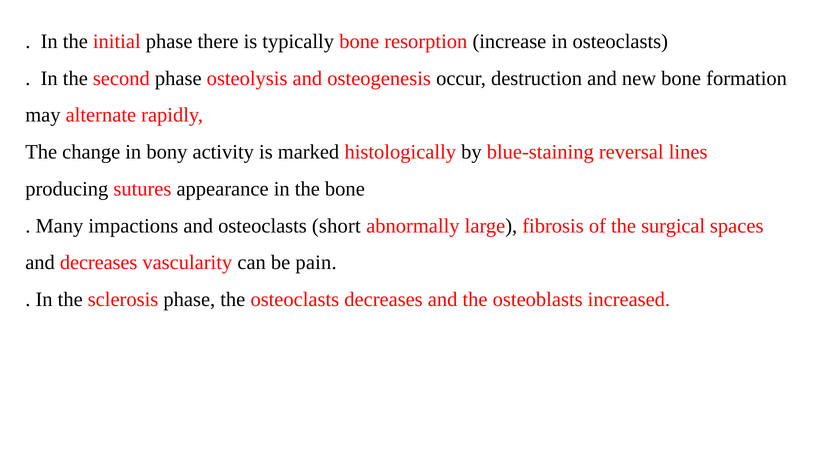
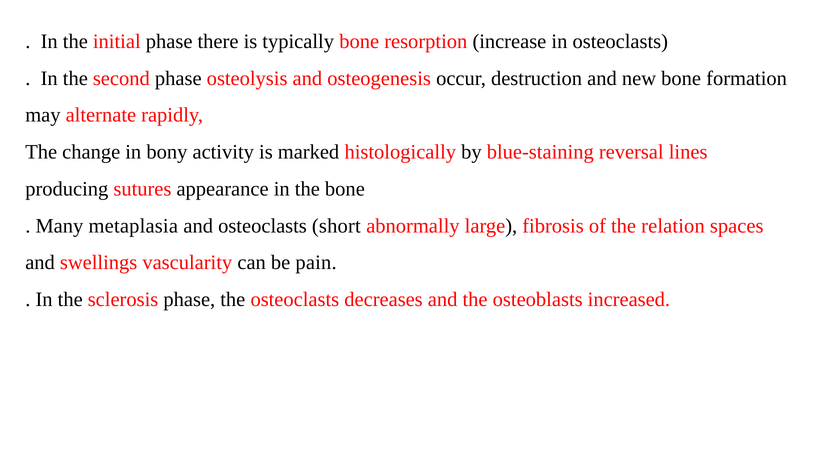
impactions: impactions -> metaplasia (133, 226)
surgical: surgical -> relation (673, 226)
and decreases: decreases -> swellings (99, 263)
